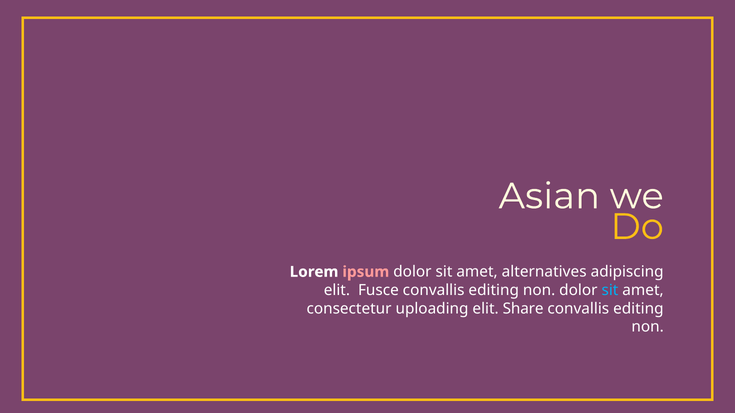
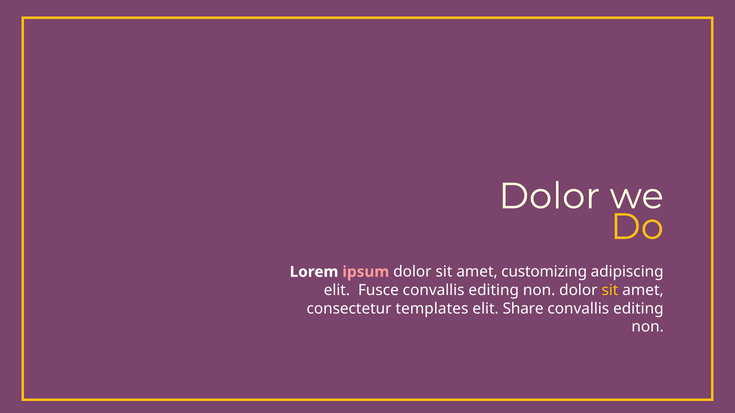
Asian: Asian -> Dolor (549, 196)
alternatives: alternatives -> customizing (544, 272)
sit colour: light blue -> yellow (610, 290)
uploading: uploading -> templates (432, 309)
